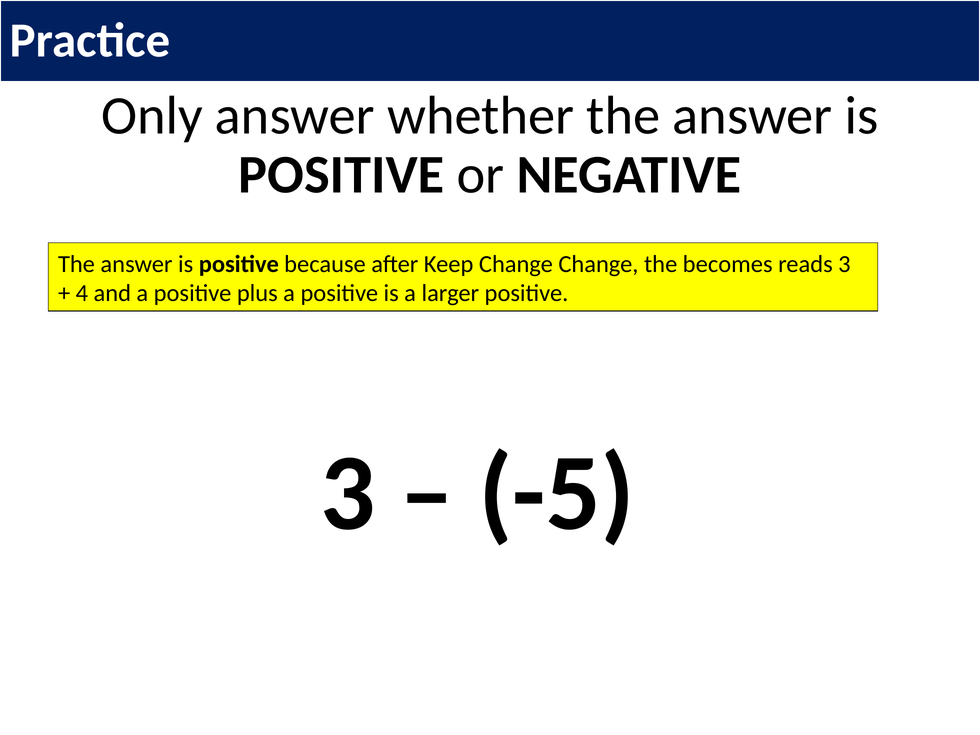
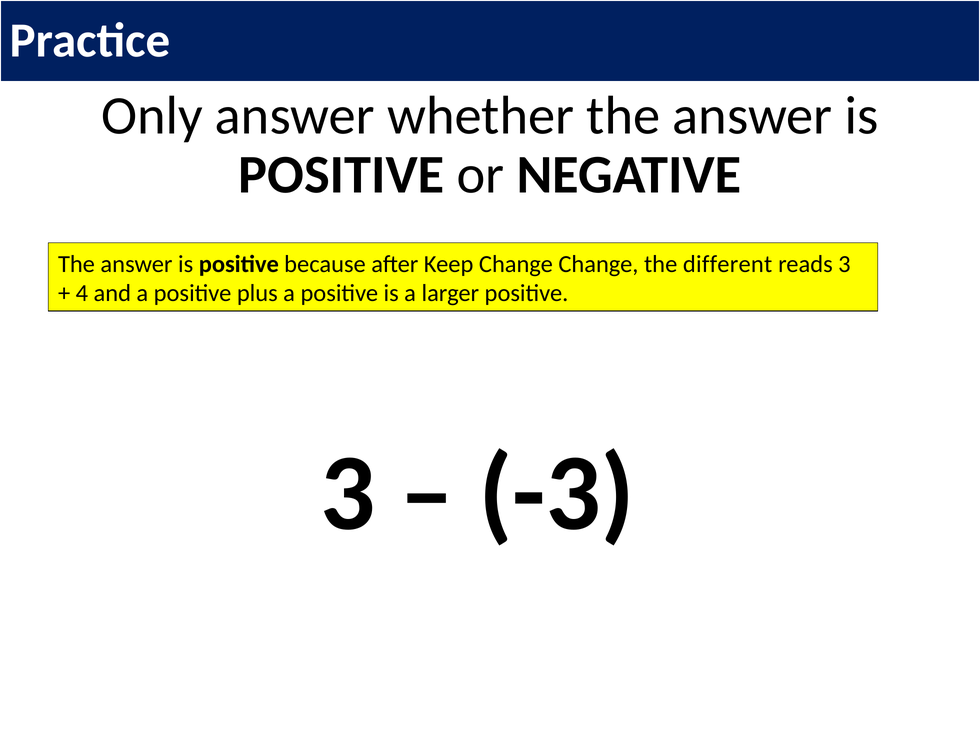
becomes: becomes -> different (728, 264)
-5: -5 -> -3 (557, 493)
